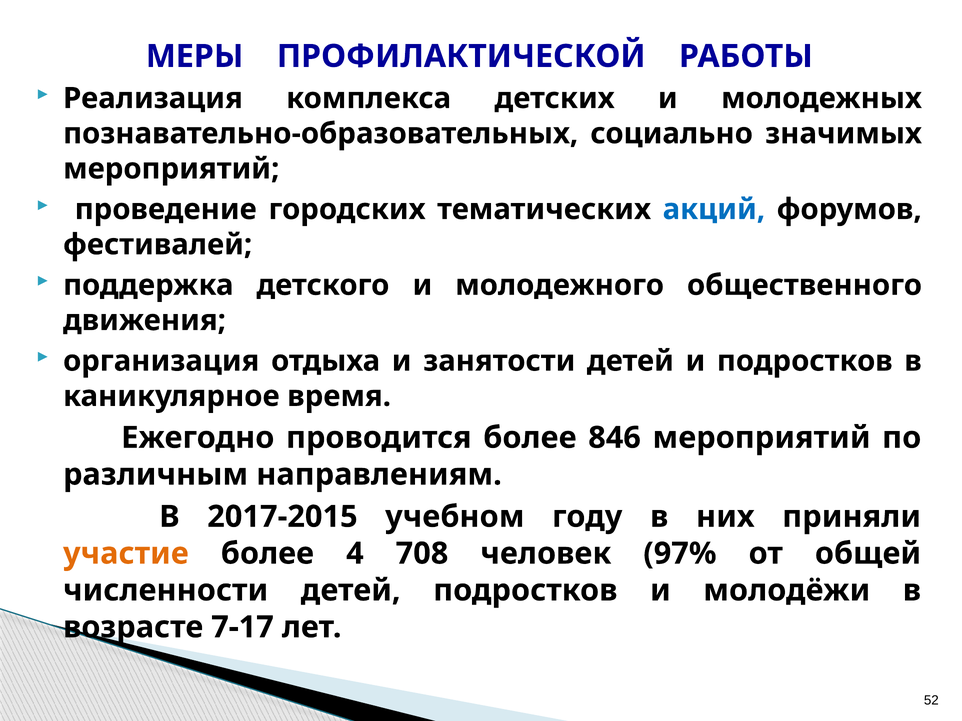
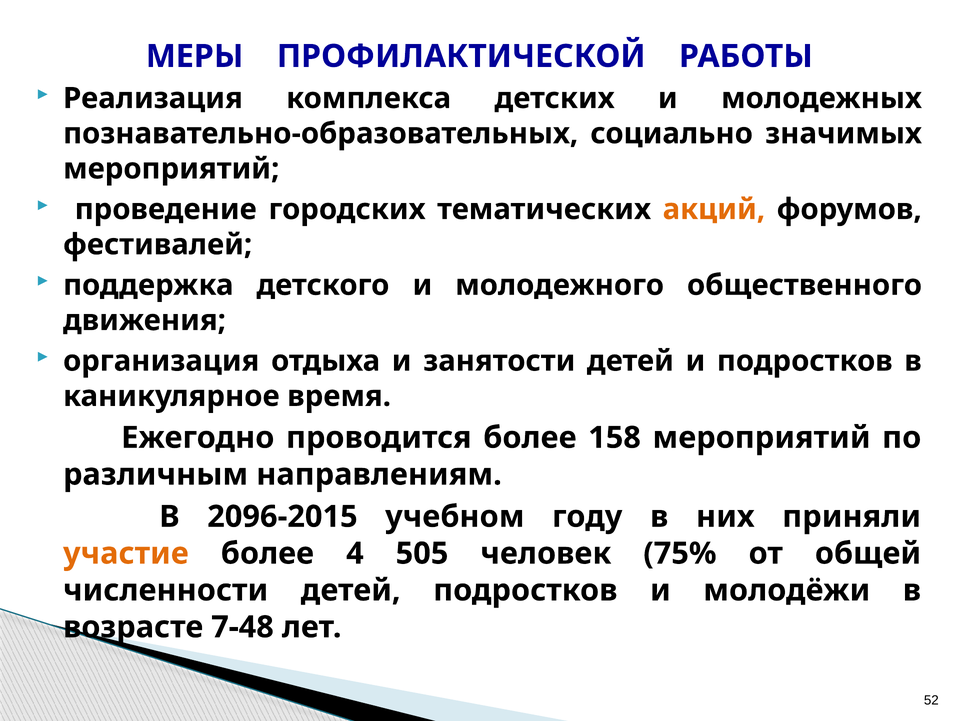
акций colour: blue -> orange (714, 210)
846: 846 -> 158 (615, 438)
2017-2015: 2017-2015 -> 2096-2015 (282, 517)
708: 708 -> 505 (422, 554)
97%: 97% -> 75% (680, 554)
7-17: 7-17 -> 7-48 (243, 628)
